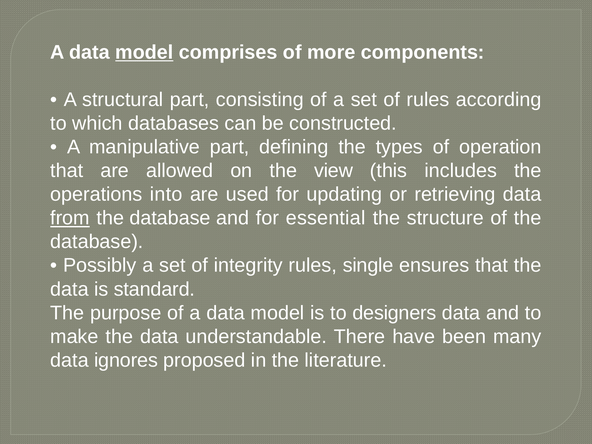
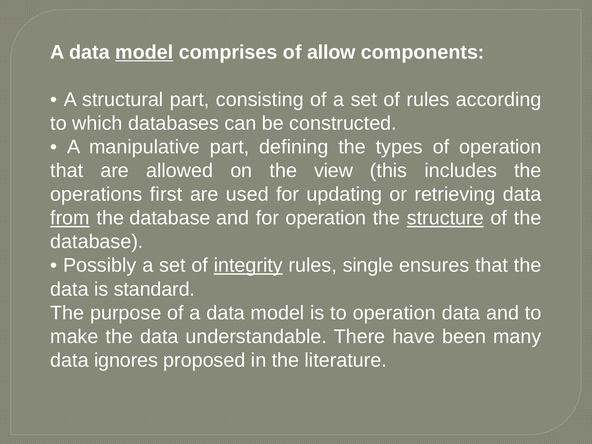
more: more -> allow (331, 52)
into: into -> first (166, 194)
for essential: essential -> operation (326, 218)
structure underline: none -> present (445, 218)
integrity underline: none -> present (248, 265)
to designers: designers -> operation (394, 313)
